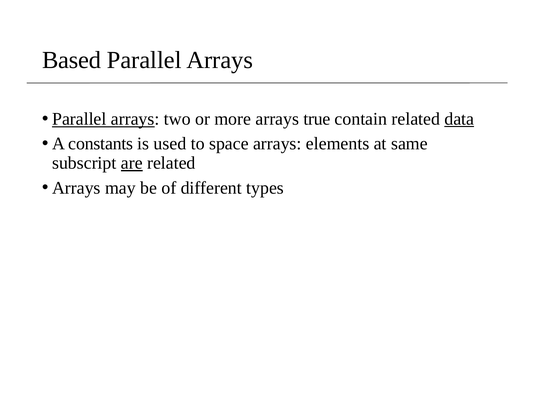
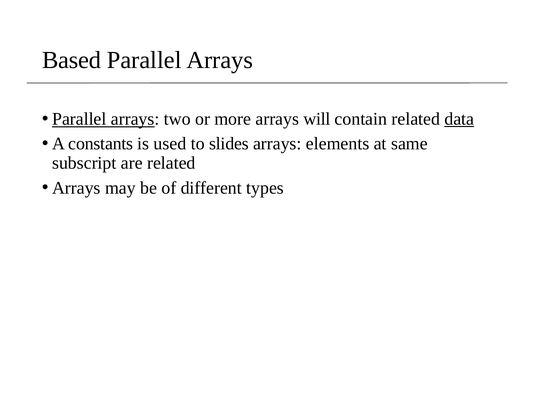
true: true -> will (317, 119)
space: space -> slides (229, 144)
are underline: present -> none (132, 163)
